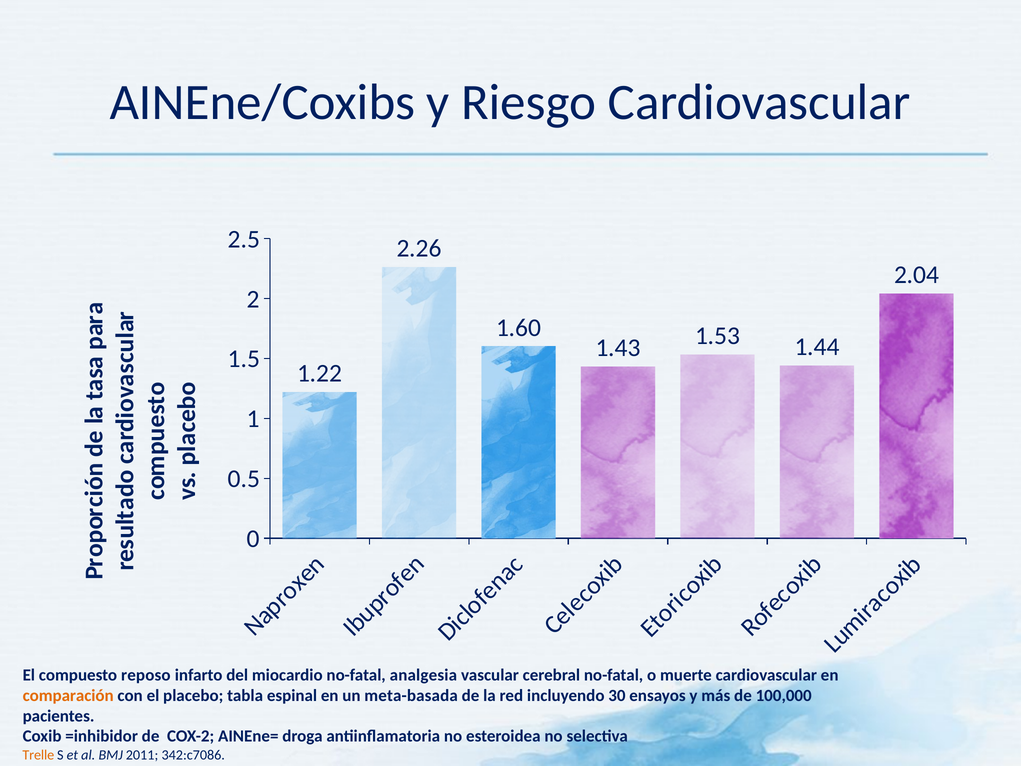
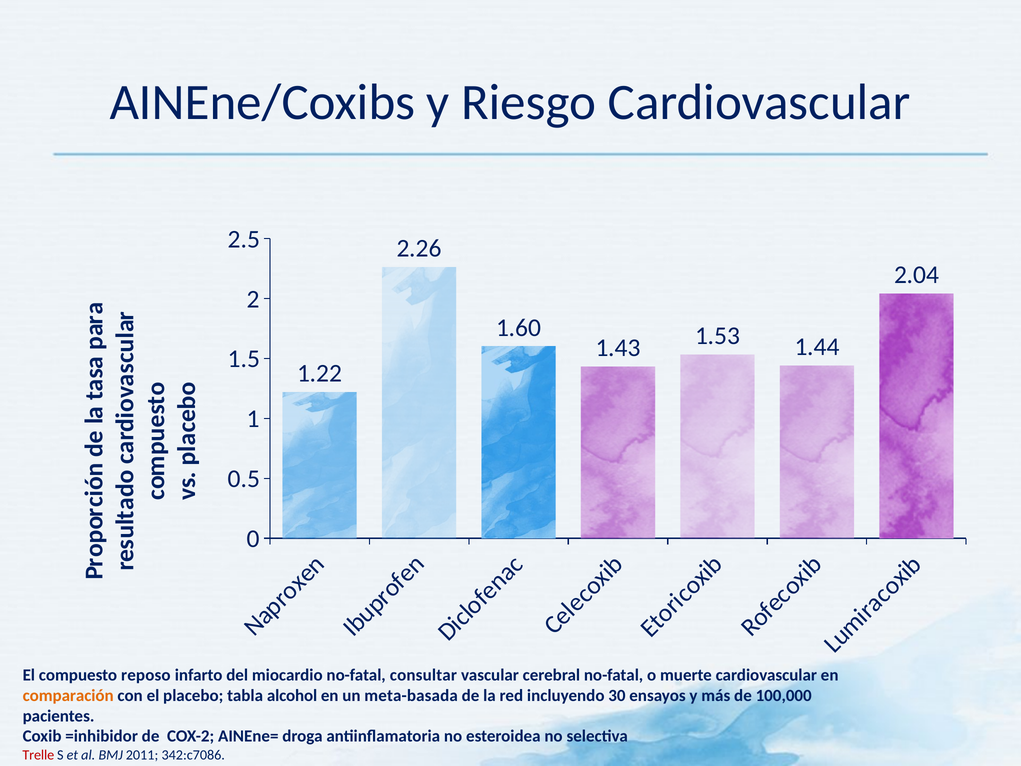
analgesia: analgesia -> consultar (423, 675)
espinal: espinal -> alcohol (292, 695)
Trelle colour: orange -> red (38, 755)
